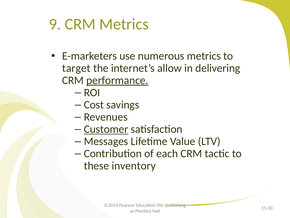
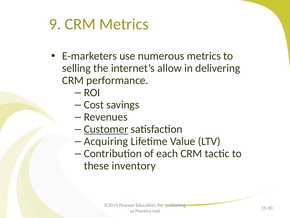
target: target -> selling (76, 68)
performance underline: present -> none (117, 80)
Messages: Messages -> Acquiring (106, 141)
